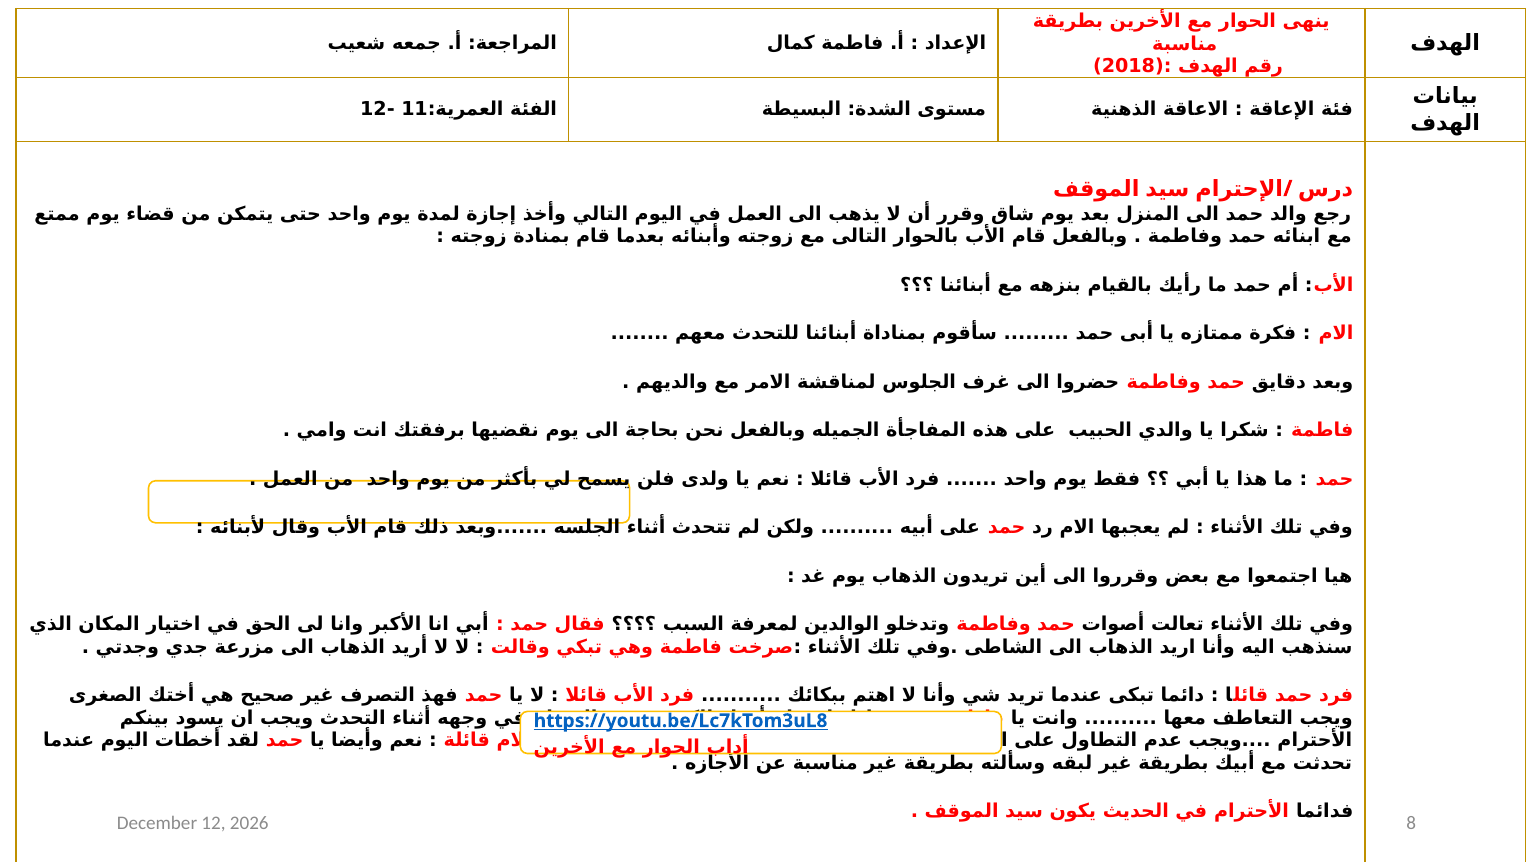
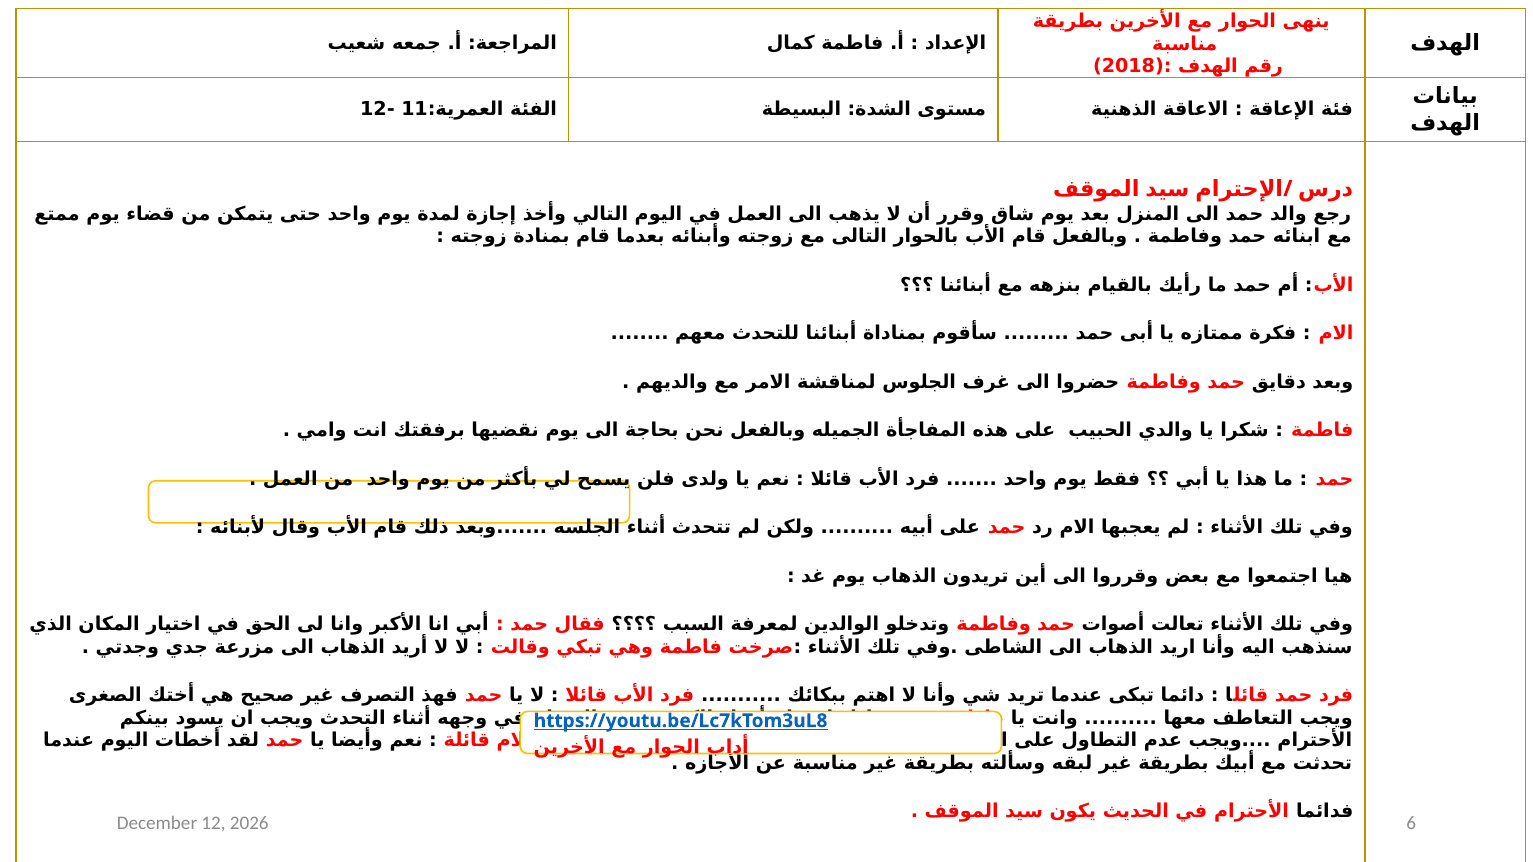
8: 8 -> 6 (1411, 823)
